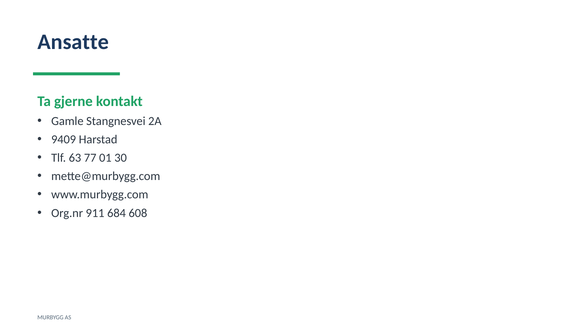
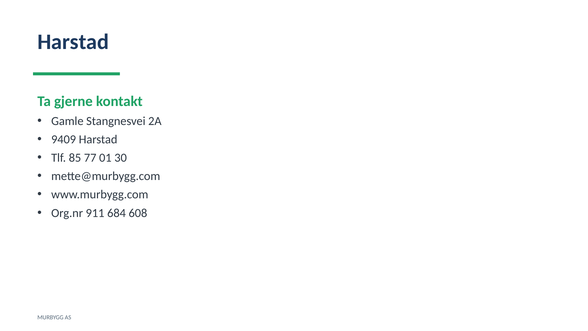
Ansatte: Ansatte -> Harstad (73, 42)
63: 63 -> 85 (75, 158)
